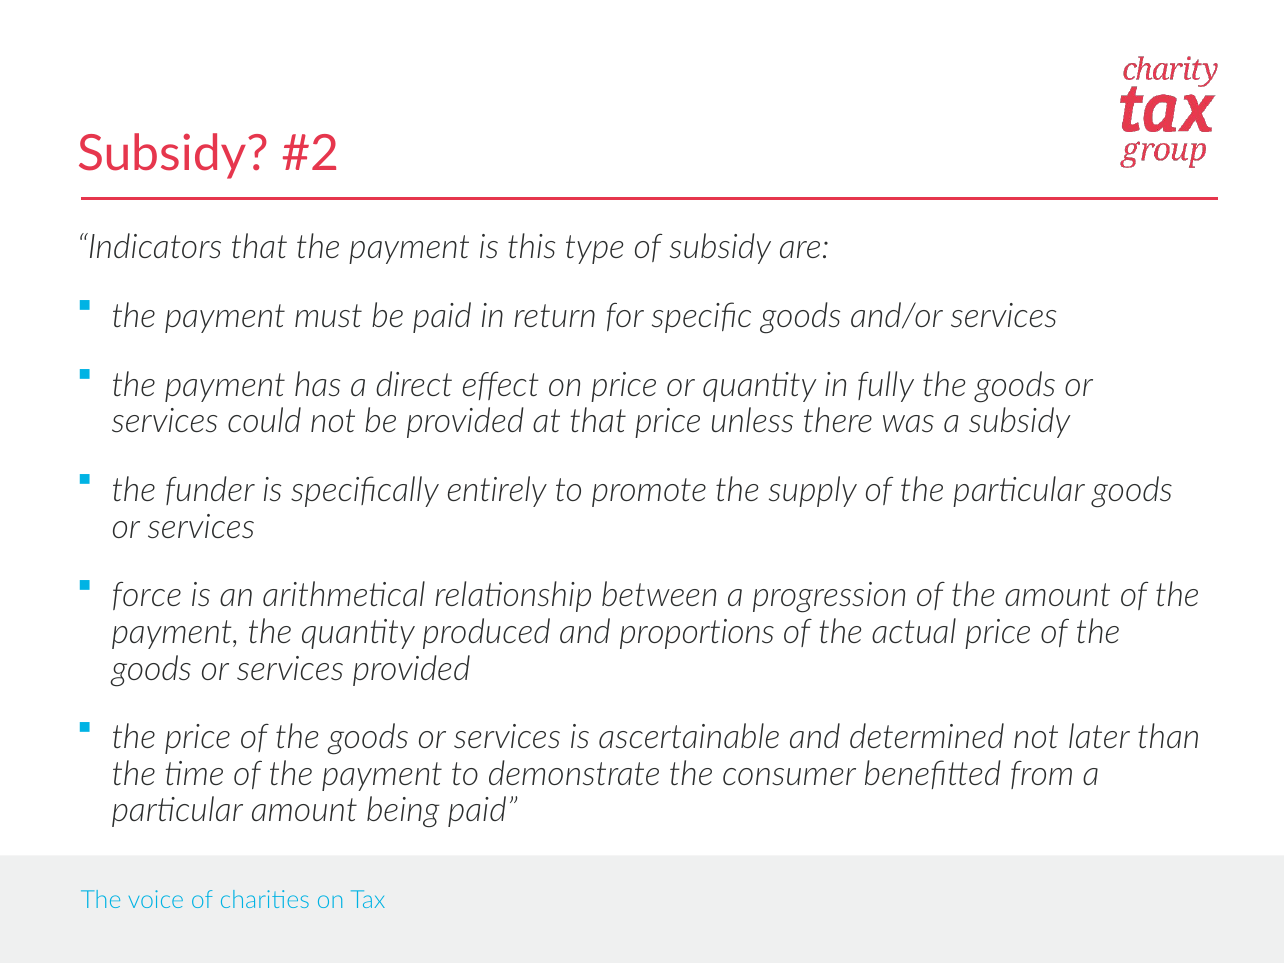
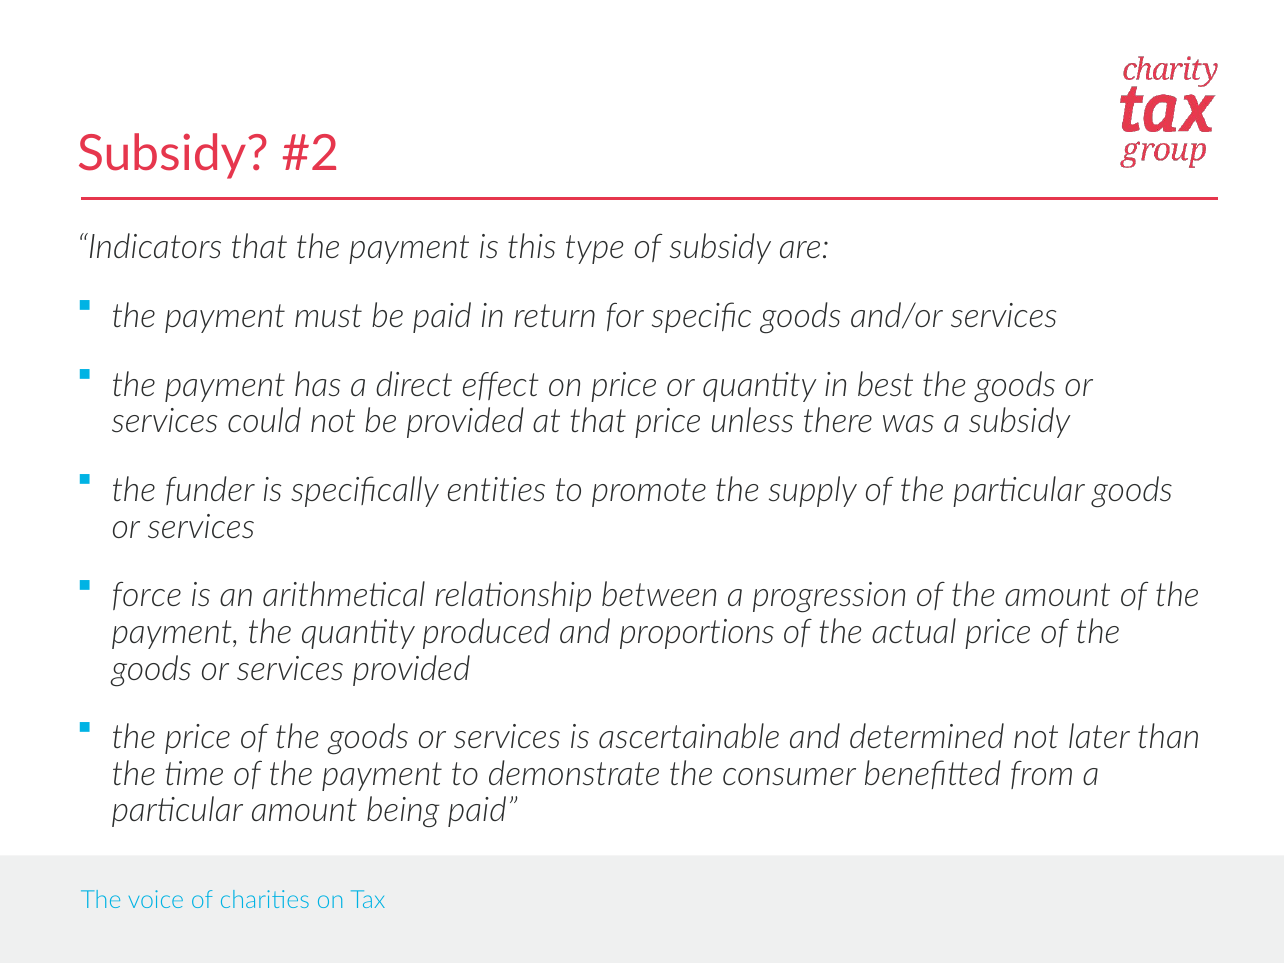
fully: fully -> best (886, 385)
entirely: entirely -> entities (497, 490)
